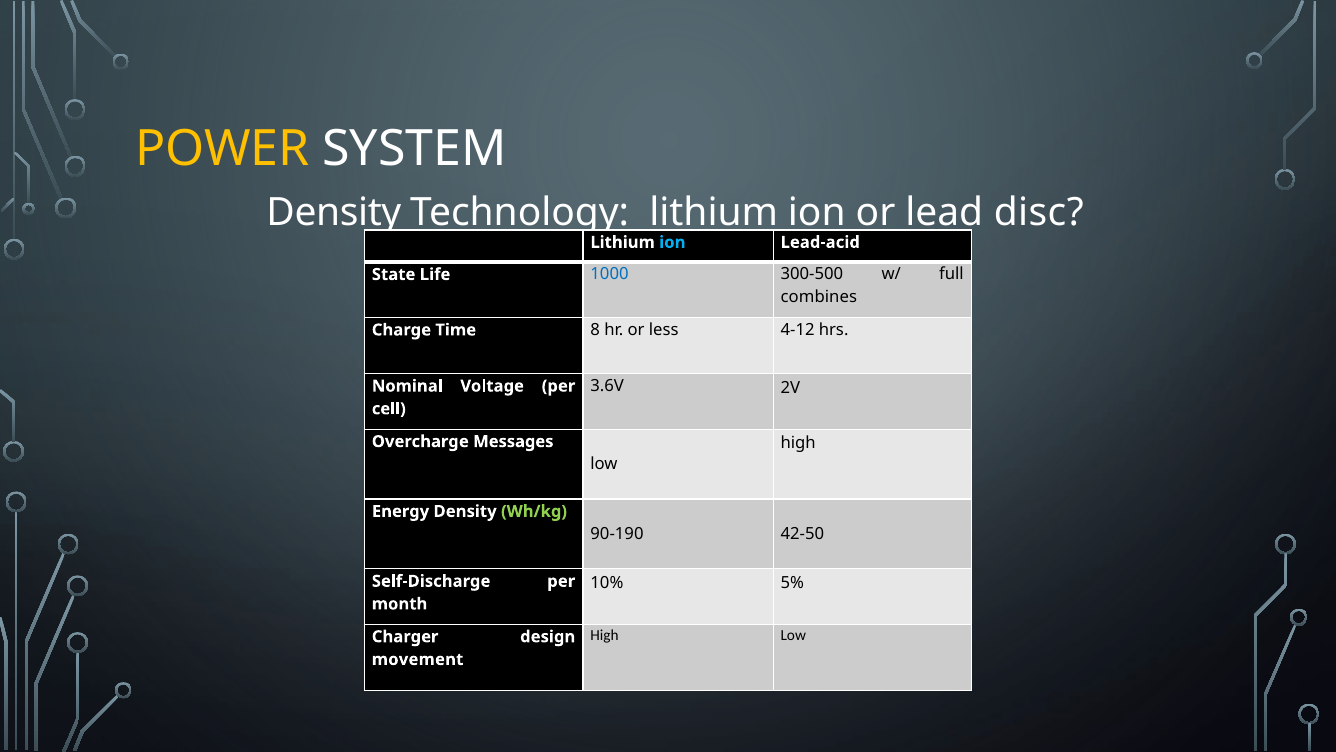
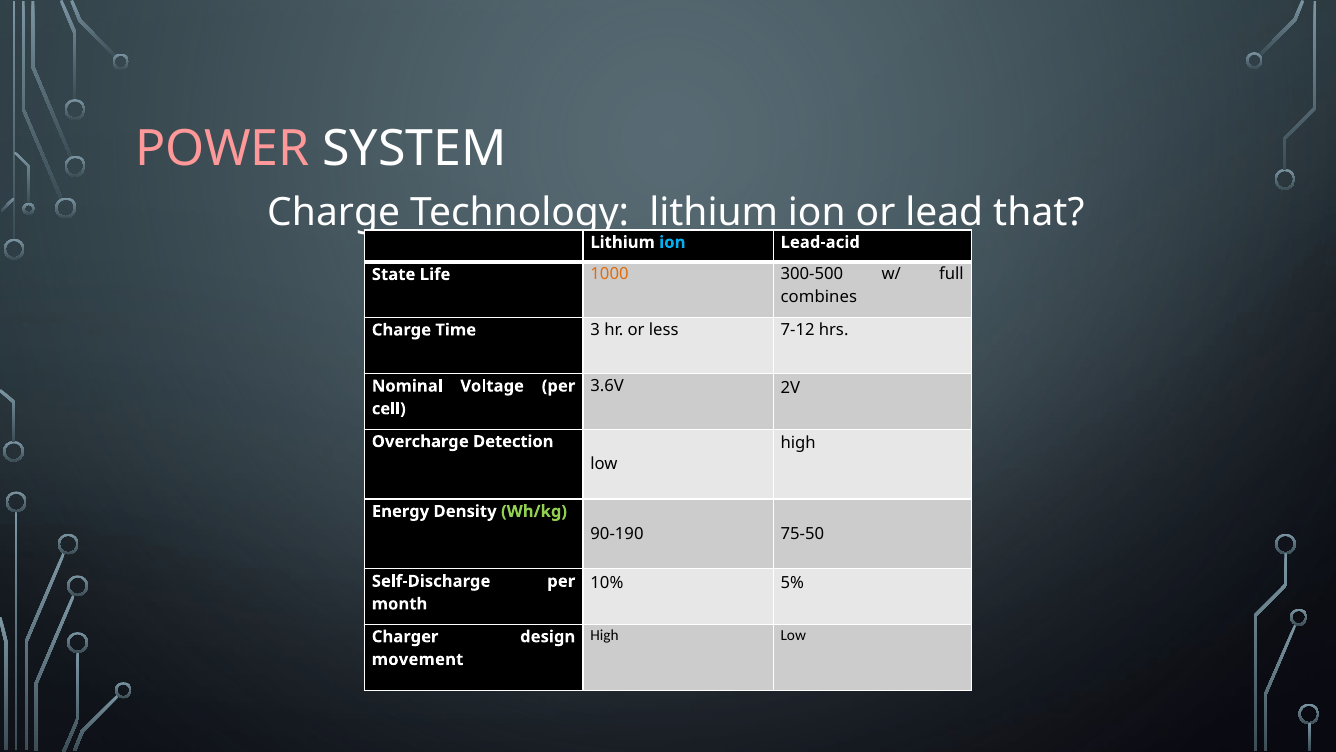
POWER colour: yellow -> pink (222, 148)
Density: Density -> Charge (334, 212)
disc: disc -> that (1039, 212)
1000 colour: blue -> orange (610, 274)
8: 8 -> 3 (595, 330)
4-12: 4-12 -> 7-12 (798, 330)
Messages: Messages -> Detection (513, 441)
42-50: 42-50 -> 75-50 (802, 534)
